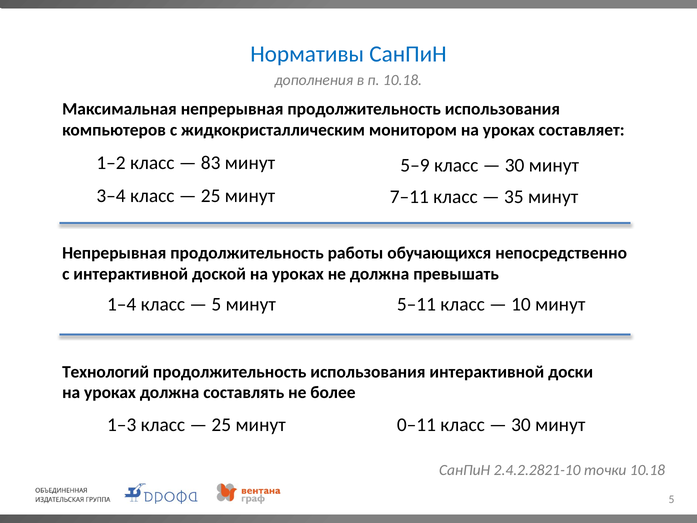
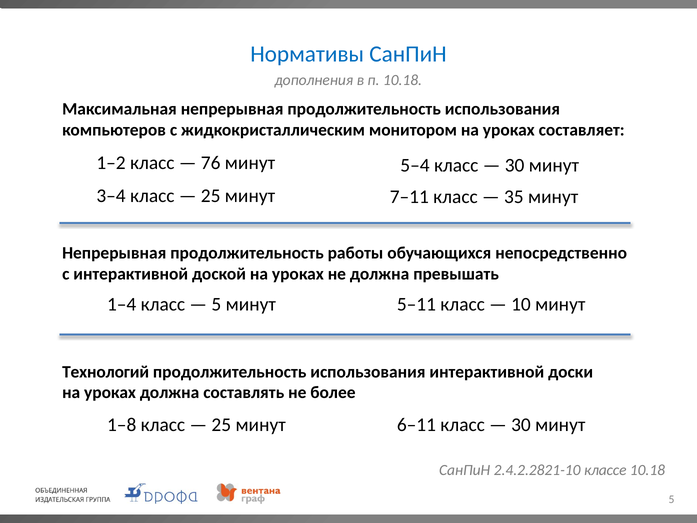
83: 83 -> 76 (211, 163)
5–9: 5–9 -> 5–4 (415, 165)
1–3: 1–3 -> 1–8 (122, 425)
0–11: 0–11 -> 6–11 (416, 425)
точки: точки -> классе (605, 470)
